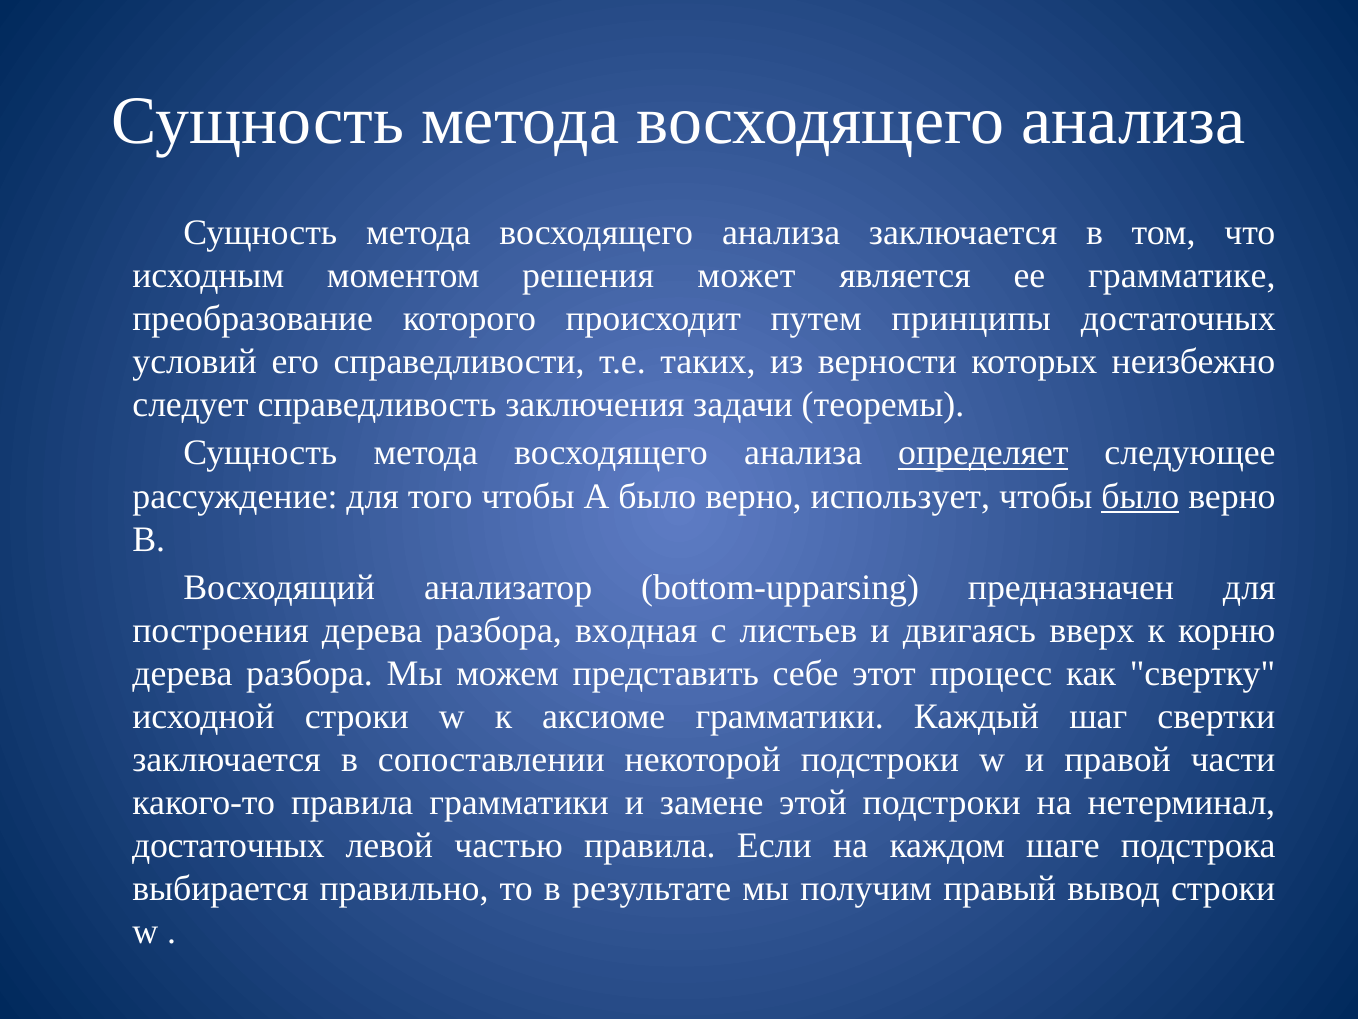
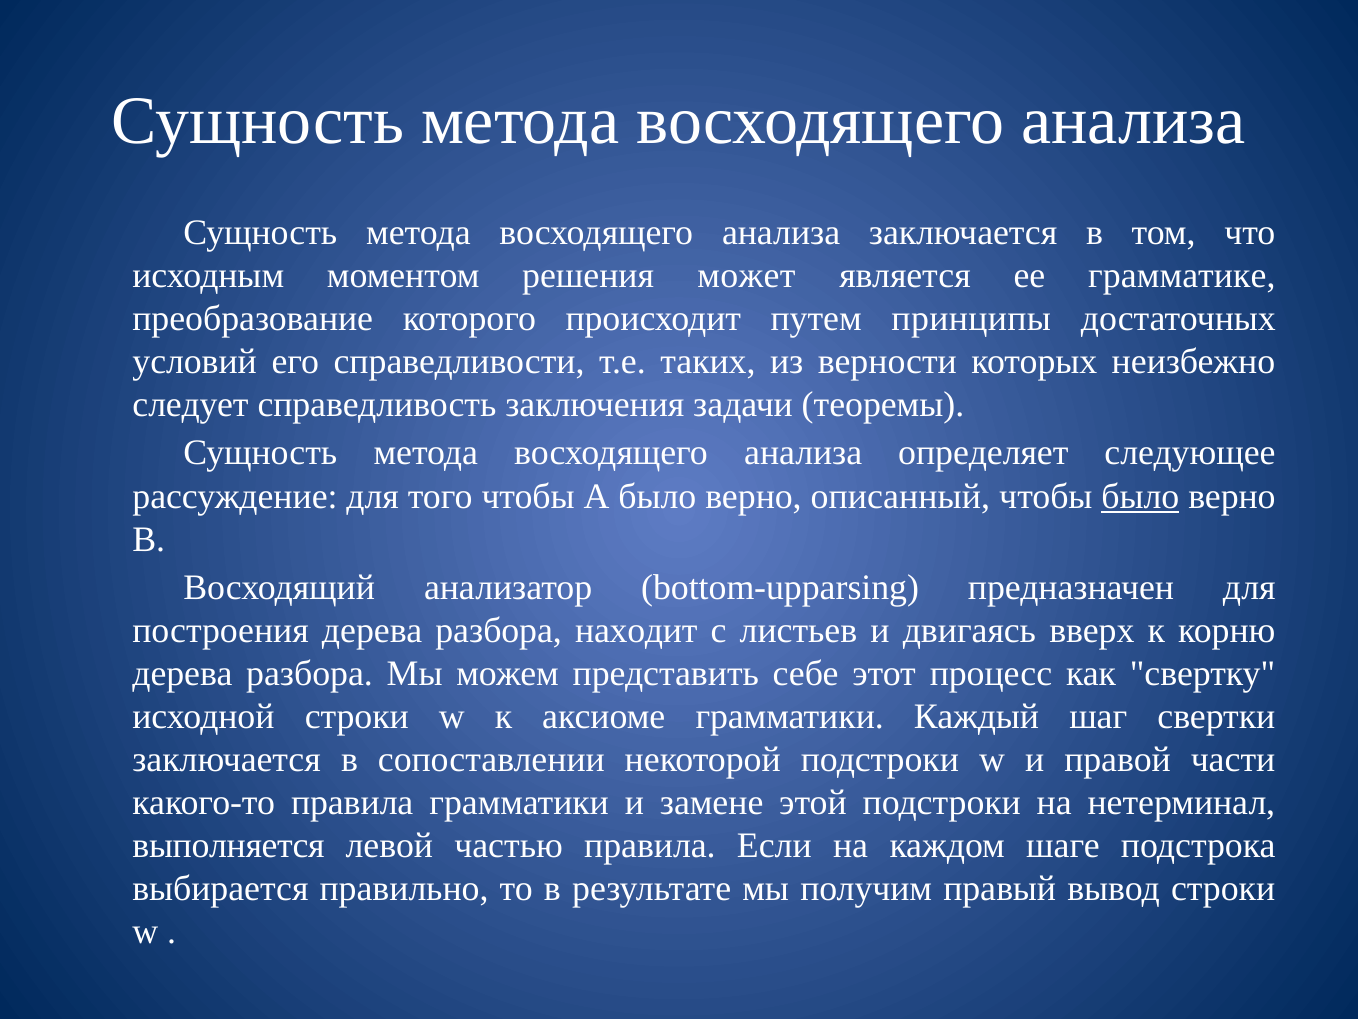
определяет underline: present -> none (983, 453)
использует: использует -> описанный (900, 496)
входная: входная -> находит (636, 631)
достаточных: достаточных -> выполняется (228, 845)
